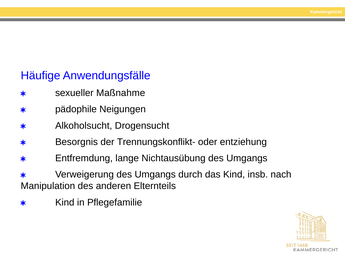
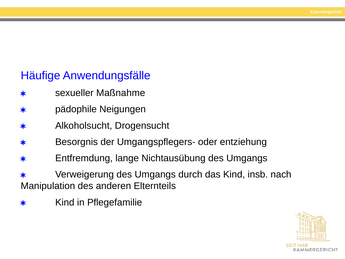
Trennungskonflikt-: Trennungskonflikt- -> Umgangspflegers- (156, 142)
